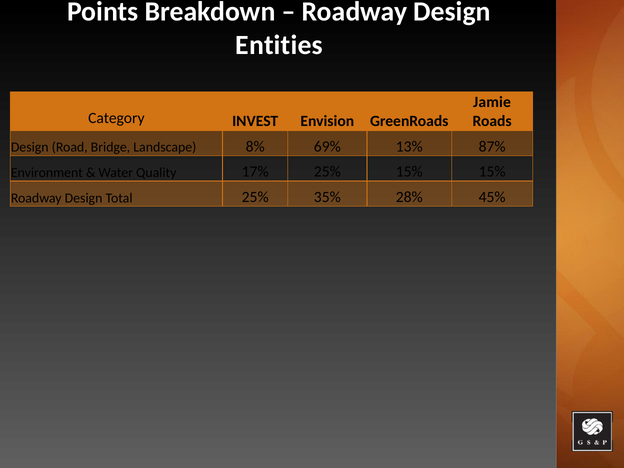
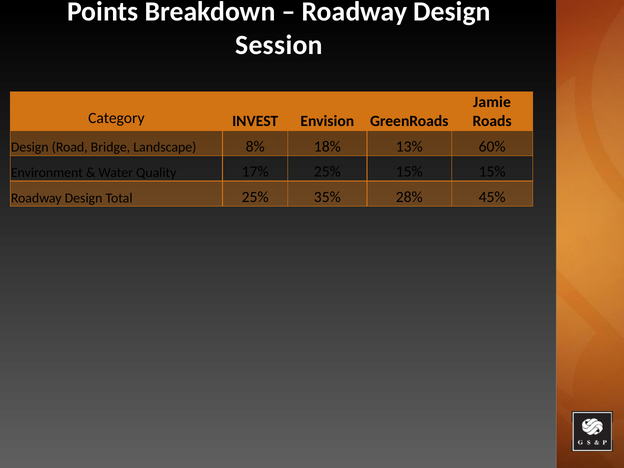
Entities: Entities -> Session (279, 45)
69%: 69% -> 18% (327, 146)
87%: 87% -> 60% (492, 146)
